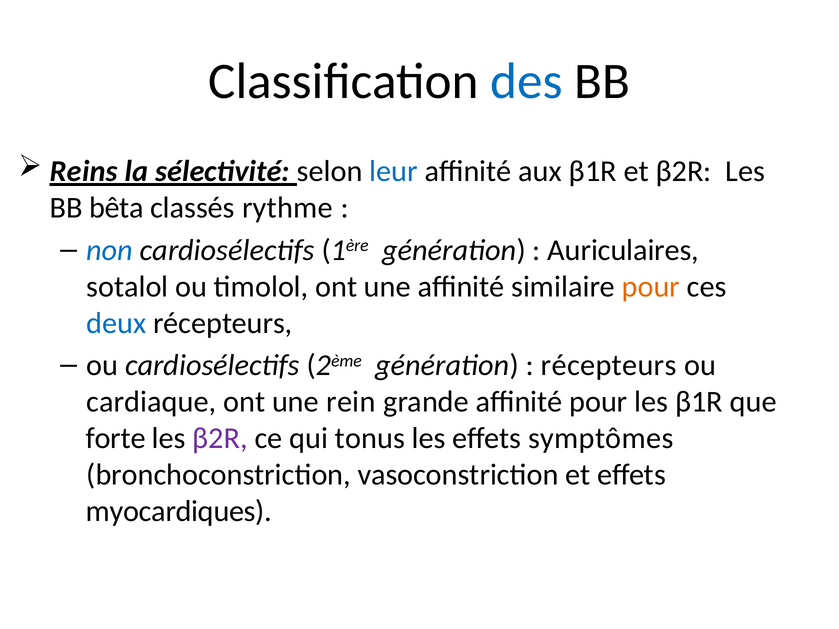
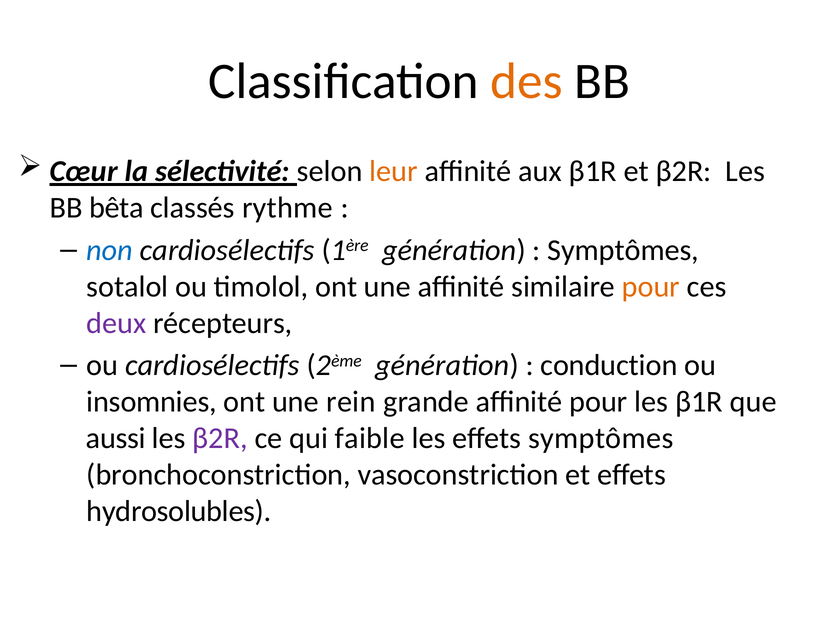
des colour: blue -> orange (527, 81)
Reins: Reins -> Cœur (84, 171)
leur colour: blue -> orange (394, 171)
Auriculaires: Auriculaires -> Symptômes (623, 250)
deux colour: blue -> purple (116, 323)
récepteurs: récepteurs -> conduction (609, 366)
cardiaque: cardiaque -> insomnies (152, 402)
forte: forte -> aussi (116, 439)
tonus: tonus -> faible (370, 439)
myocardiques: myocardiques -> hydrosolubles (179, 511)
